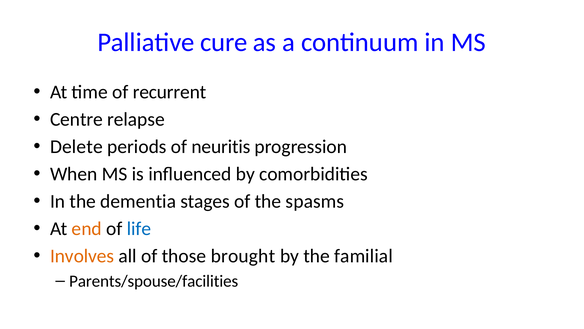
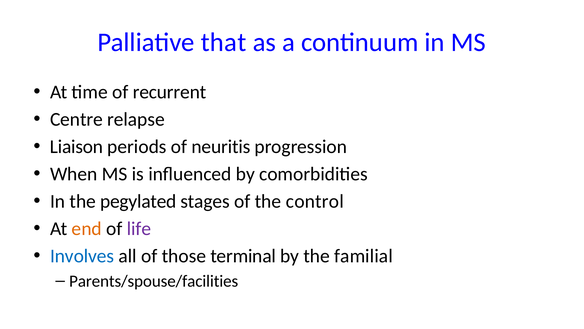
cure: cure -> that (224, 42)
Delete: Delete -> Liaison (77, 146)
dementia: dementia -> pegylated (138, 201)
spasms: spasms -> control (315, 201)
life colour: blue -> purple (139, 228)
Involves colour: orange -> blue (82, 256)
brought: brought -> terminal (243, 256)
